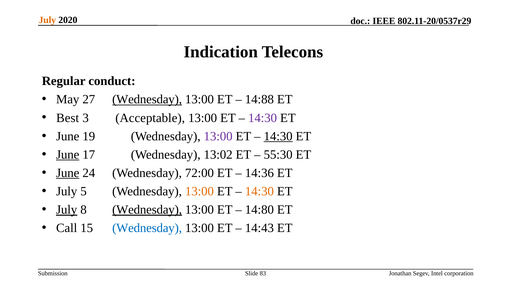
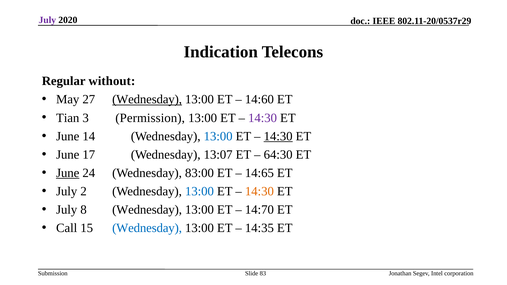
July colour: orange -> purple (47, 20)
conduct: conduct -> without (112, 81)
14:88: 14:88 -> 14:60 (259, 100)
Best: Best -> Tian (68, 118)
Acceptable: Acceptable -> Permission (150, 118)
19: 19 -> 14 (89, 136)
13:00 colour: purple -> blue (218, 136)
June underline: present -> none (68, 155)
13:02: 13:02 -> 13:07 (218, 155)
55:30: 55:30 -> 64:30 (278, 155)
72:00: 72:00 -> 83:00 (199, 173)
14:36: 14:36 -> 14:65 (259, 173)
5: 5 -> 2 (84, 191)
13:00 colour: orange -> blue (199, 191)
July underline: present -> none (67, 210)
Wednesday underline: present -> none (147, 210)
14:80: 14:80 -> 14:70 (259, 210)
14:43: 14:43 -> 14:35 (259, 228)
